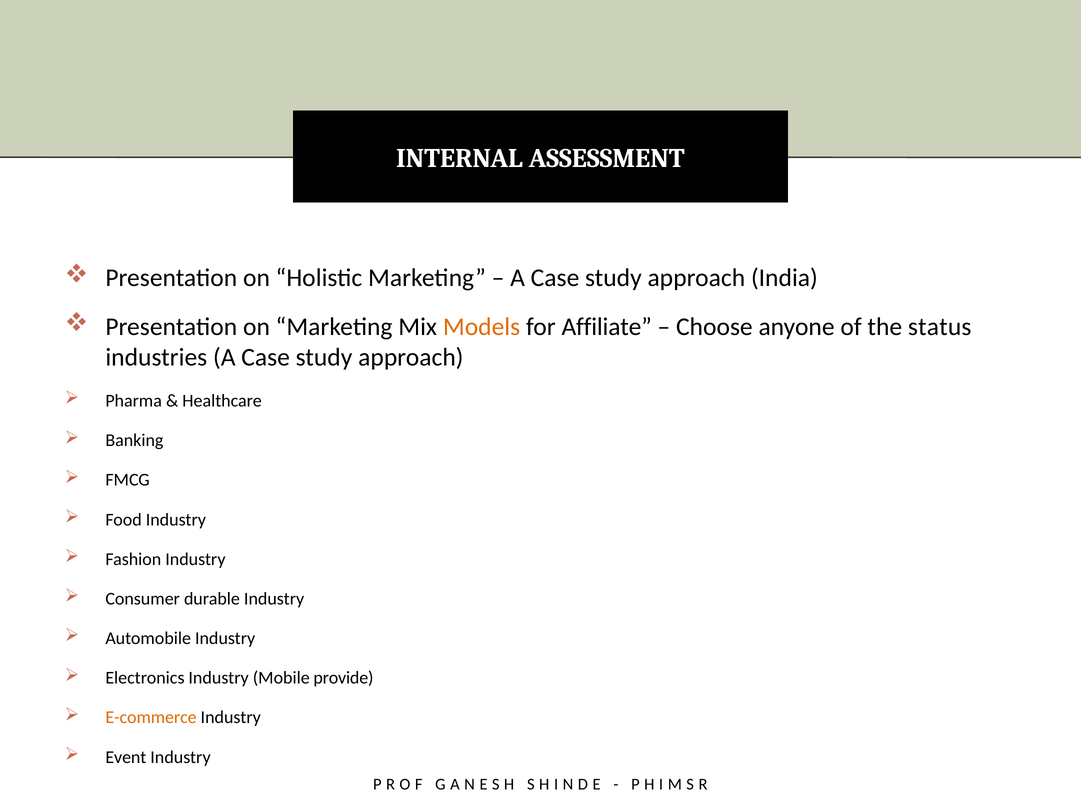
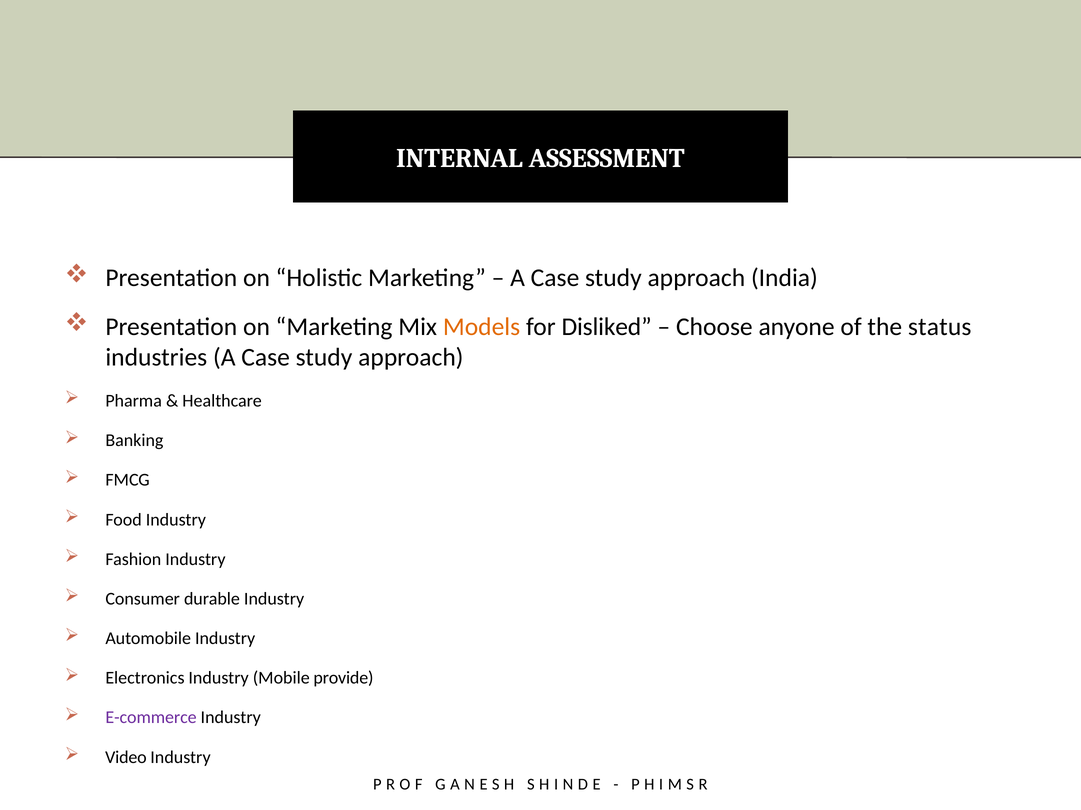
Affiliate: Affiliate -> Disliked (607, 327)
E-commerce colour: orange -> purple (151, 718)
Event: Event -> Video (126, 758)
